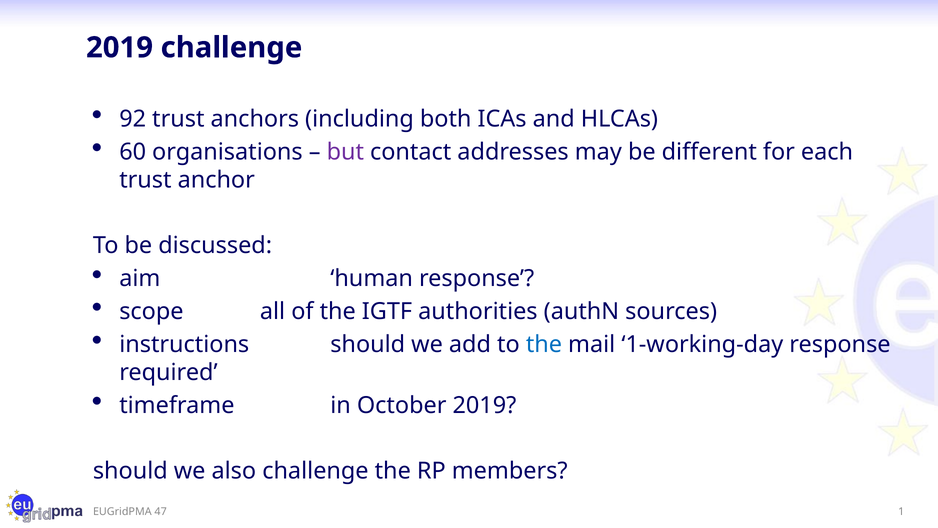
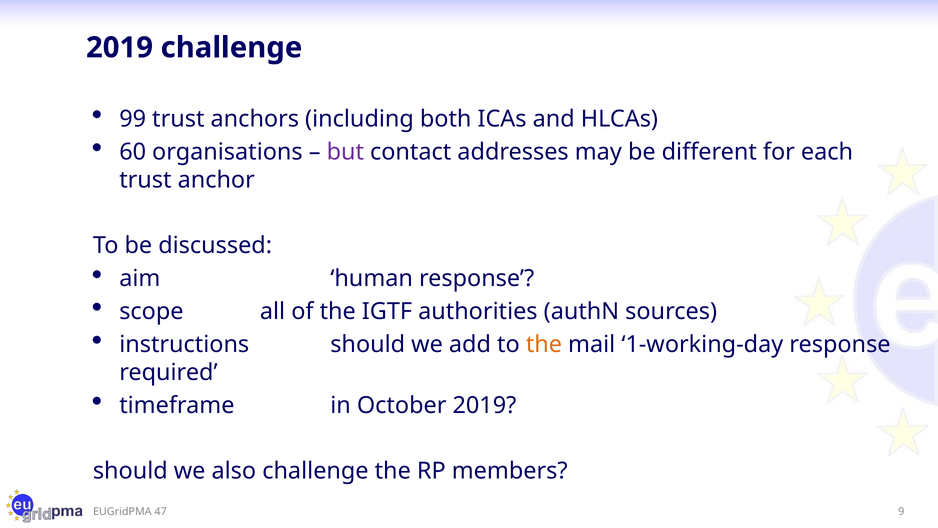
92: 92 -> 99 (133, 119)
the colour: blue -> orange (544, 344)
1: 1 -> 9 (901, 511)
